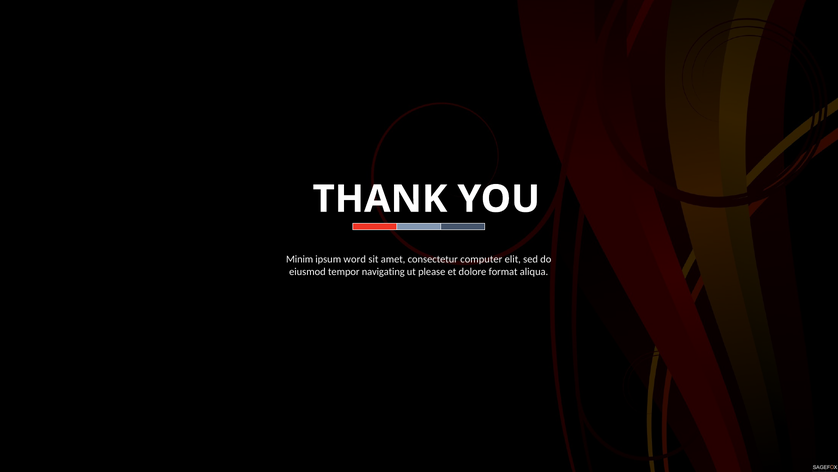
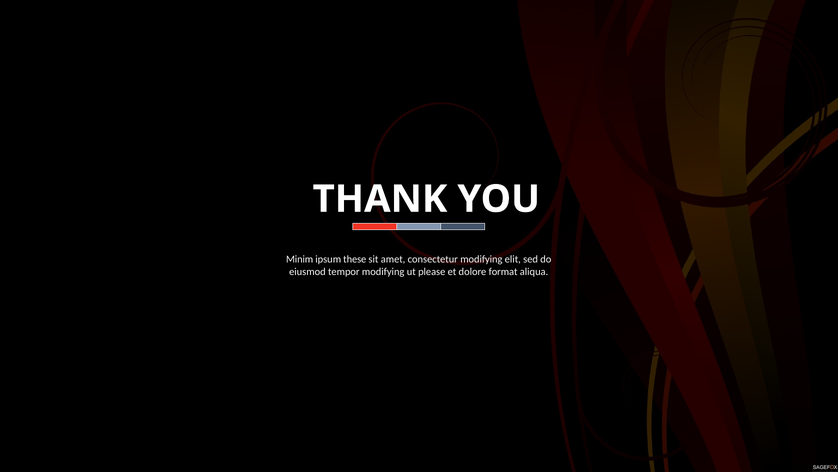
word: word -> these (355, 259)
consectetur computer: computer -> modifying (481, 259)
tempor navigating: navigating -> modifying (383, 271)
